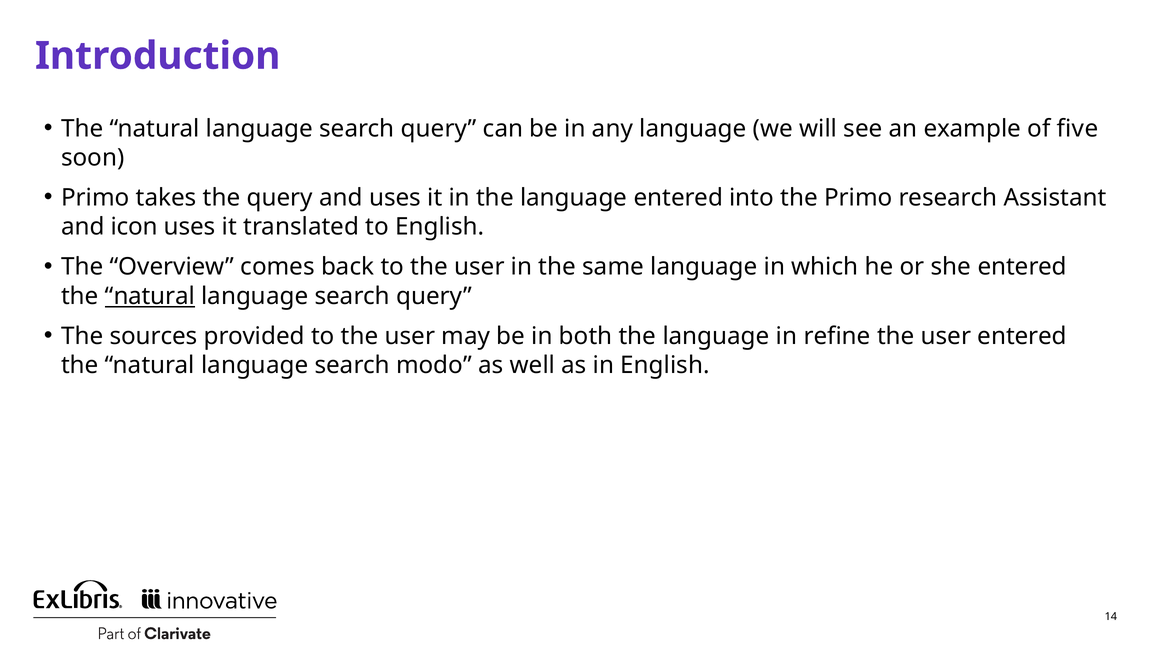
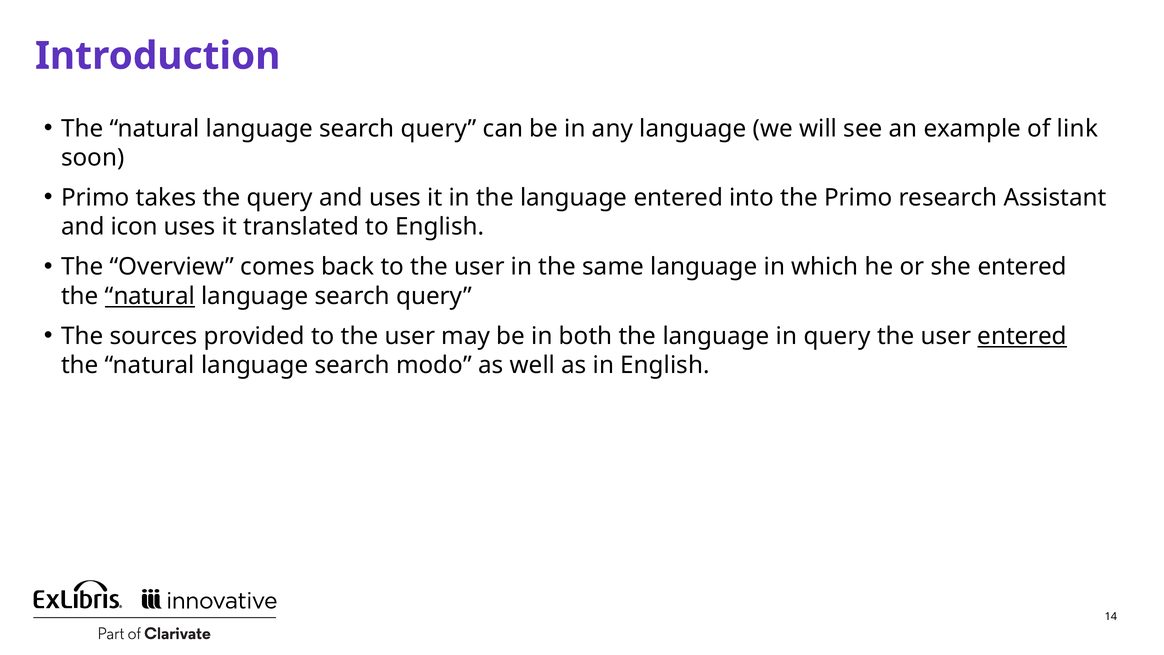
five: five -> link (1078, 129)
in refine: refine -> query (837, 336)
entered underline: none -> present (1022, 336)
